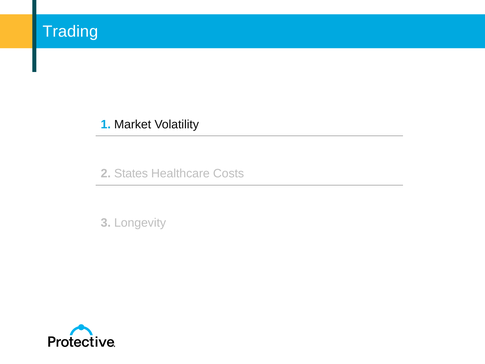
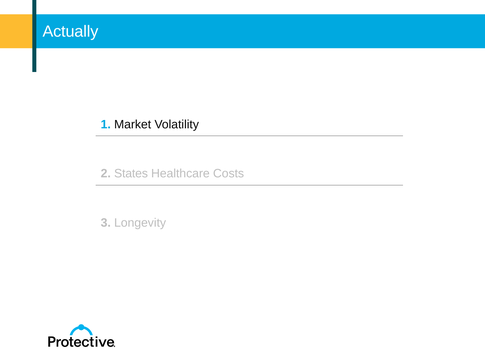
Trading: Trading -> Actually (70, 31)
